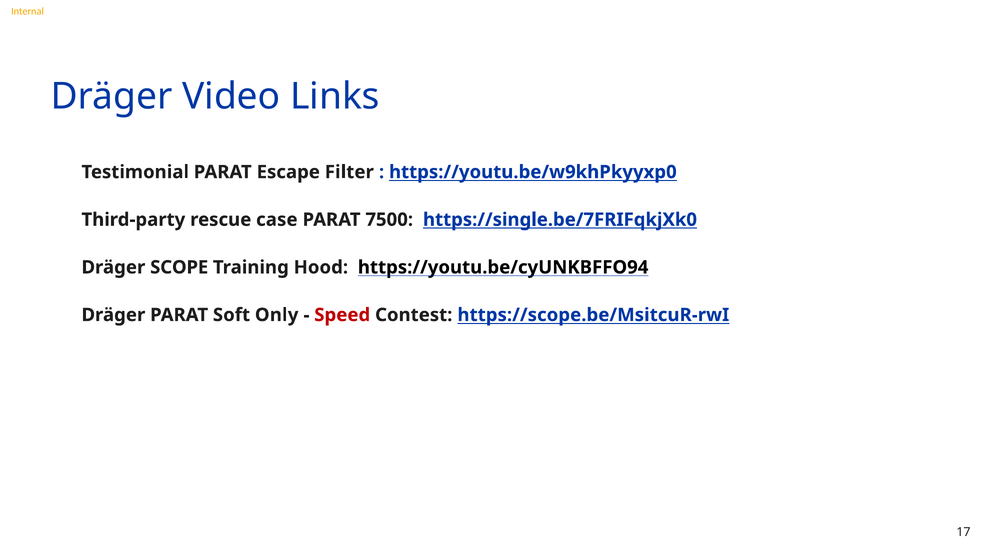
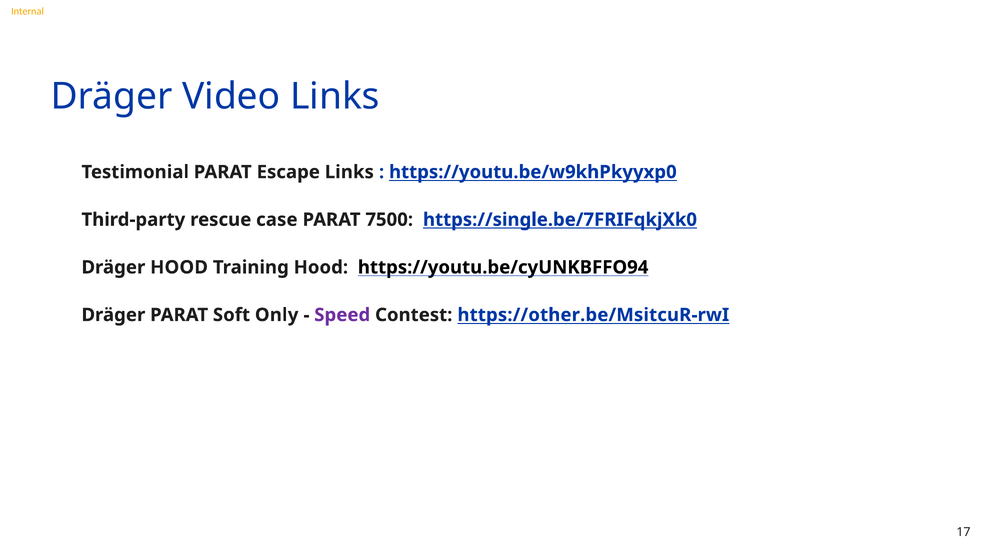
Escape Filter: Filter -> Links (349, 172)
Dräger SCOPE: SCOPE -> HOOD (179, 267)
Speed colour: red -> purple (342, 315)
https://scope.be/MsitcuR-rwI: https://scope.be/MsitcuR-rwI -> https://other.be/MsitcuR-rwI (593, 315)
